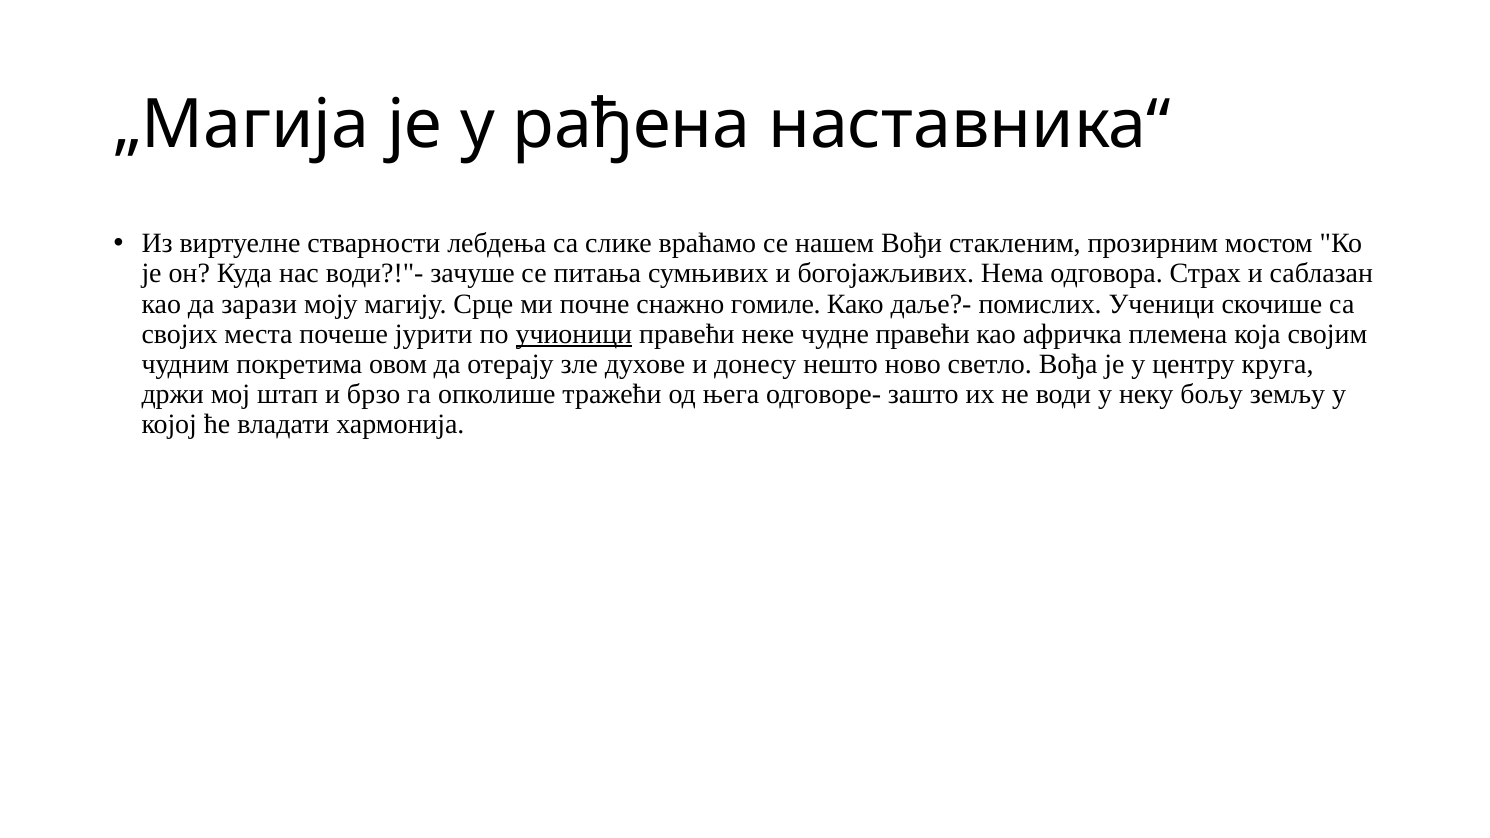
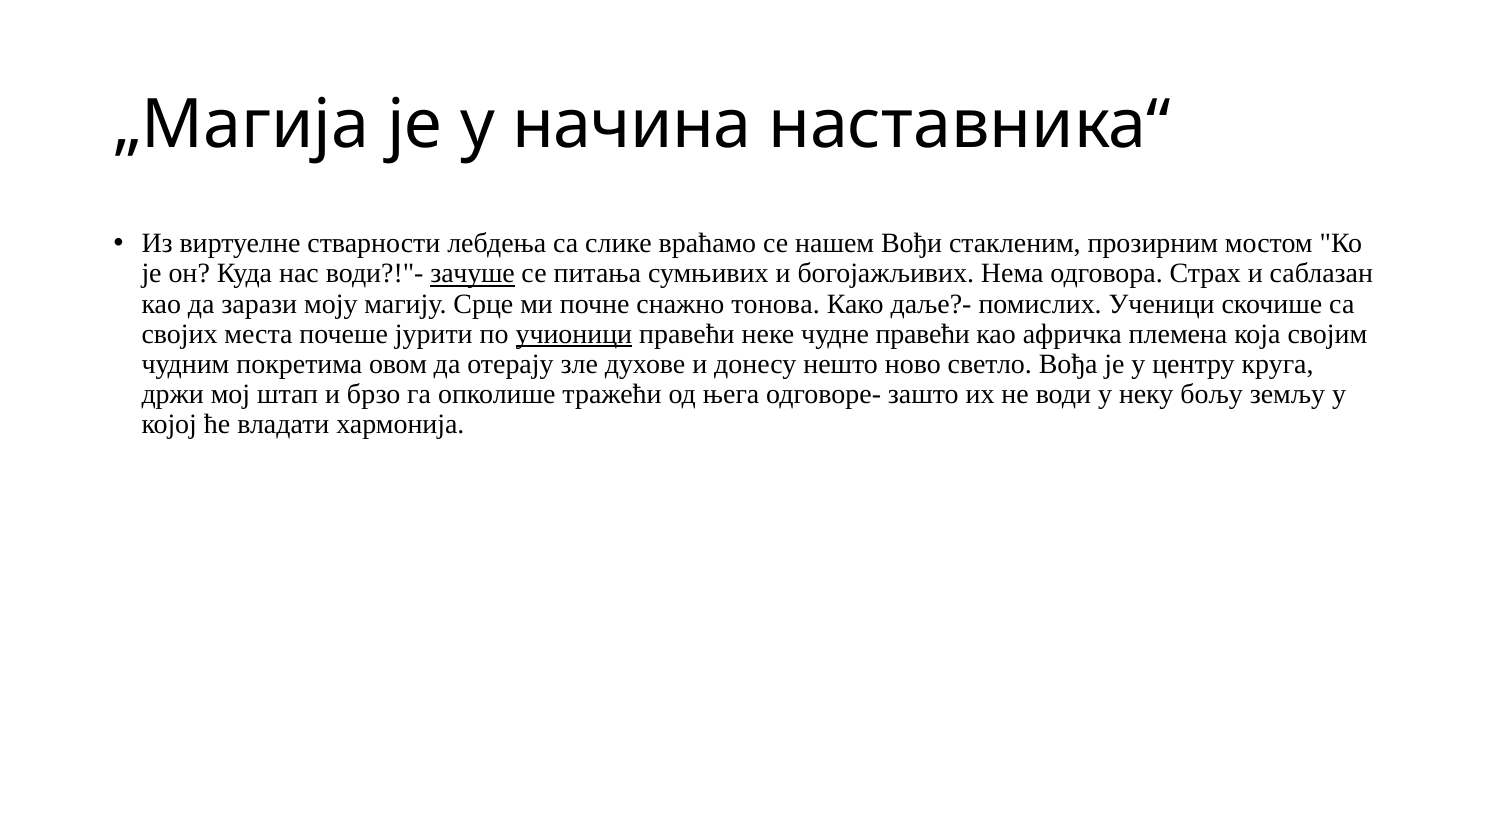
рађена: рађена -> начина (632, 125)
зачуше underline: none -> present (473, 274)
гомиле: гомиле -> тонова (776, 304)
